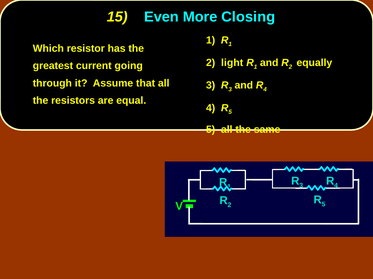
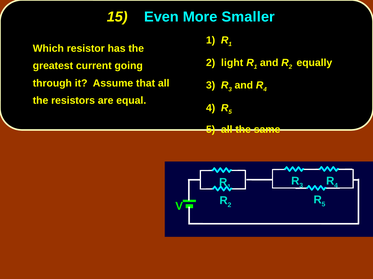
Closing: Closing -> Smaller (248, 17)
